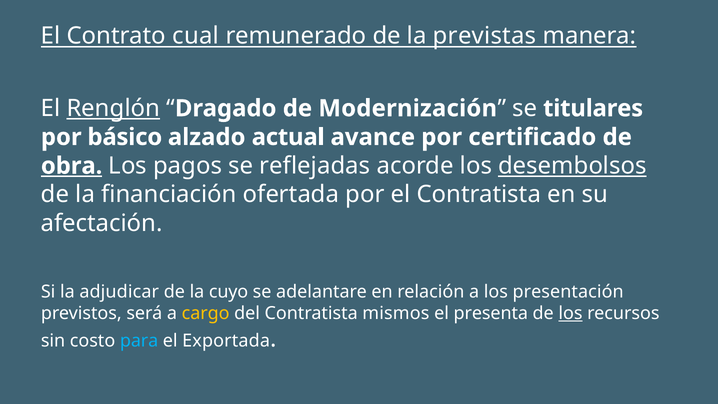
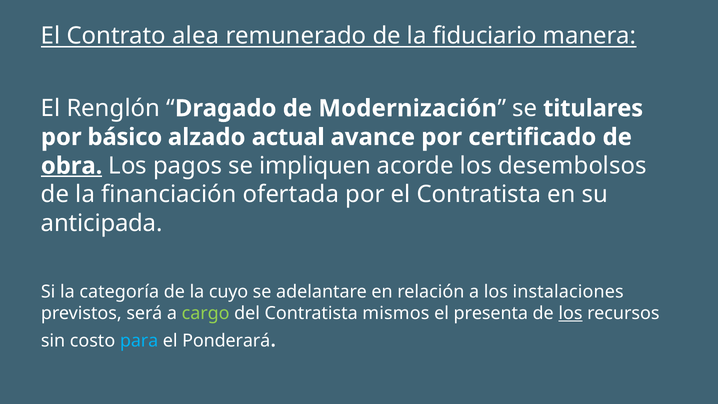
cual: cual -> alea (196, 36)
previstas: previstas -> fiduciario (485, 36)
Renglón underline: present -> none (113, 108)
reflejadas: reflejadas -> impliquen (315, 166)
desembolsos underline: present -> none (572, 166)
afectación: afectación -> anticipada (102, 223)
adjudicar: adjudicar -> categoría (119, 292)
presentación: presentación -> instalaciones (568, 292)
cargo colour: yellow -> light green (206, 313)
Exportada: Exportada -> Ponderará (226, 341)
